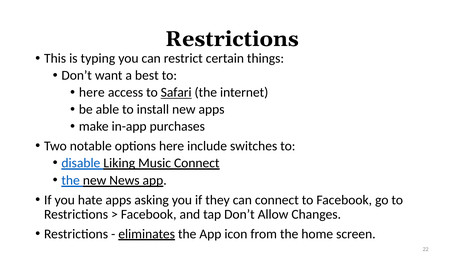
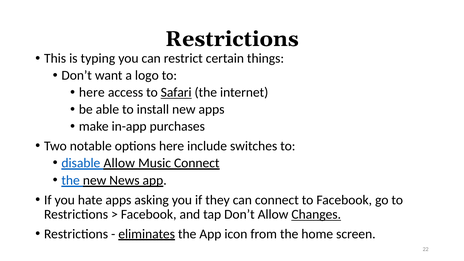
best: best -> logo (147, 75)
disable Liking: Liking -> Allow (119, 163)
Changes underline: none -> present (316, 215)
